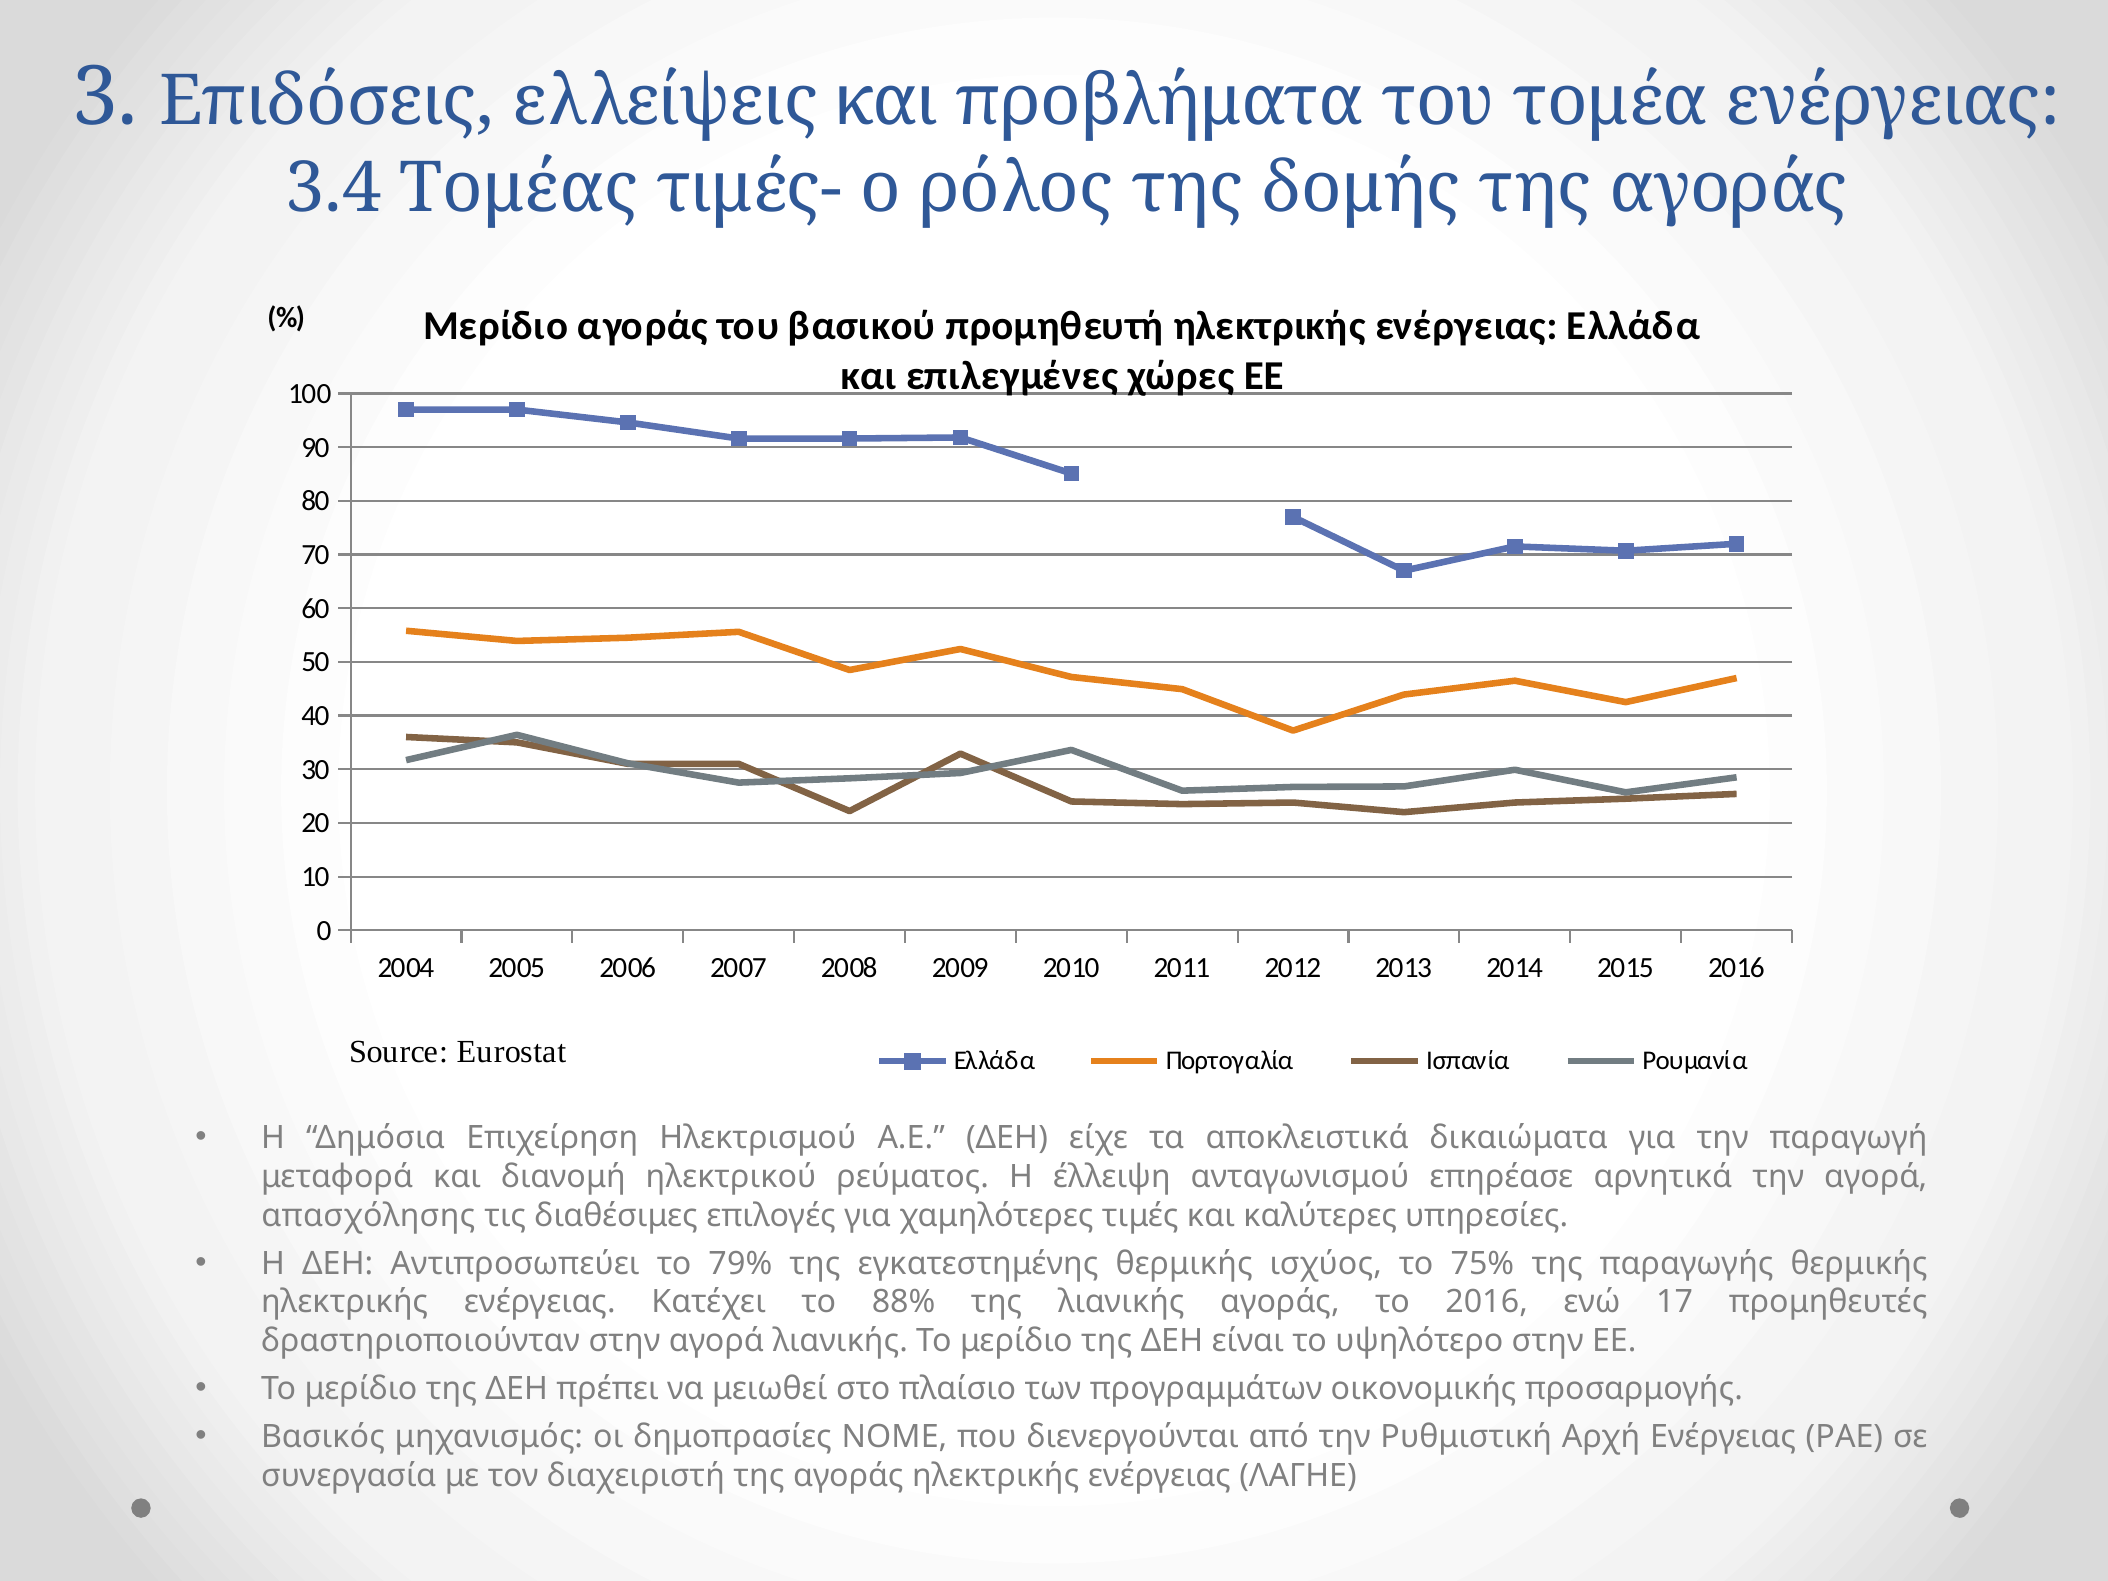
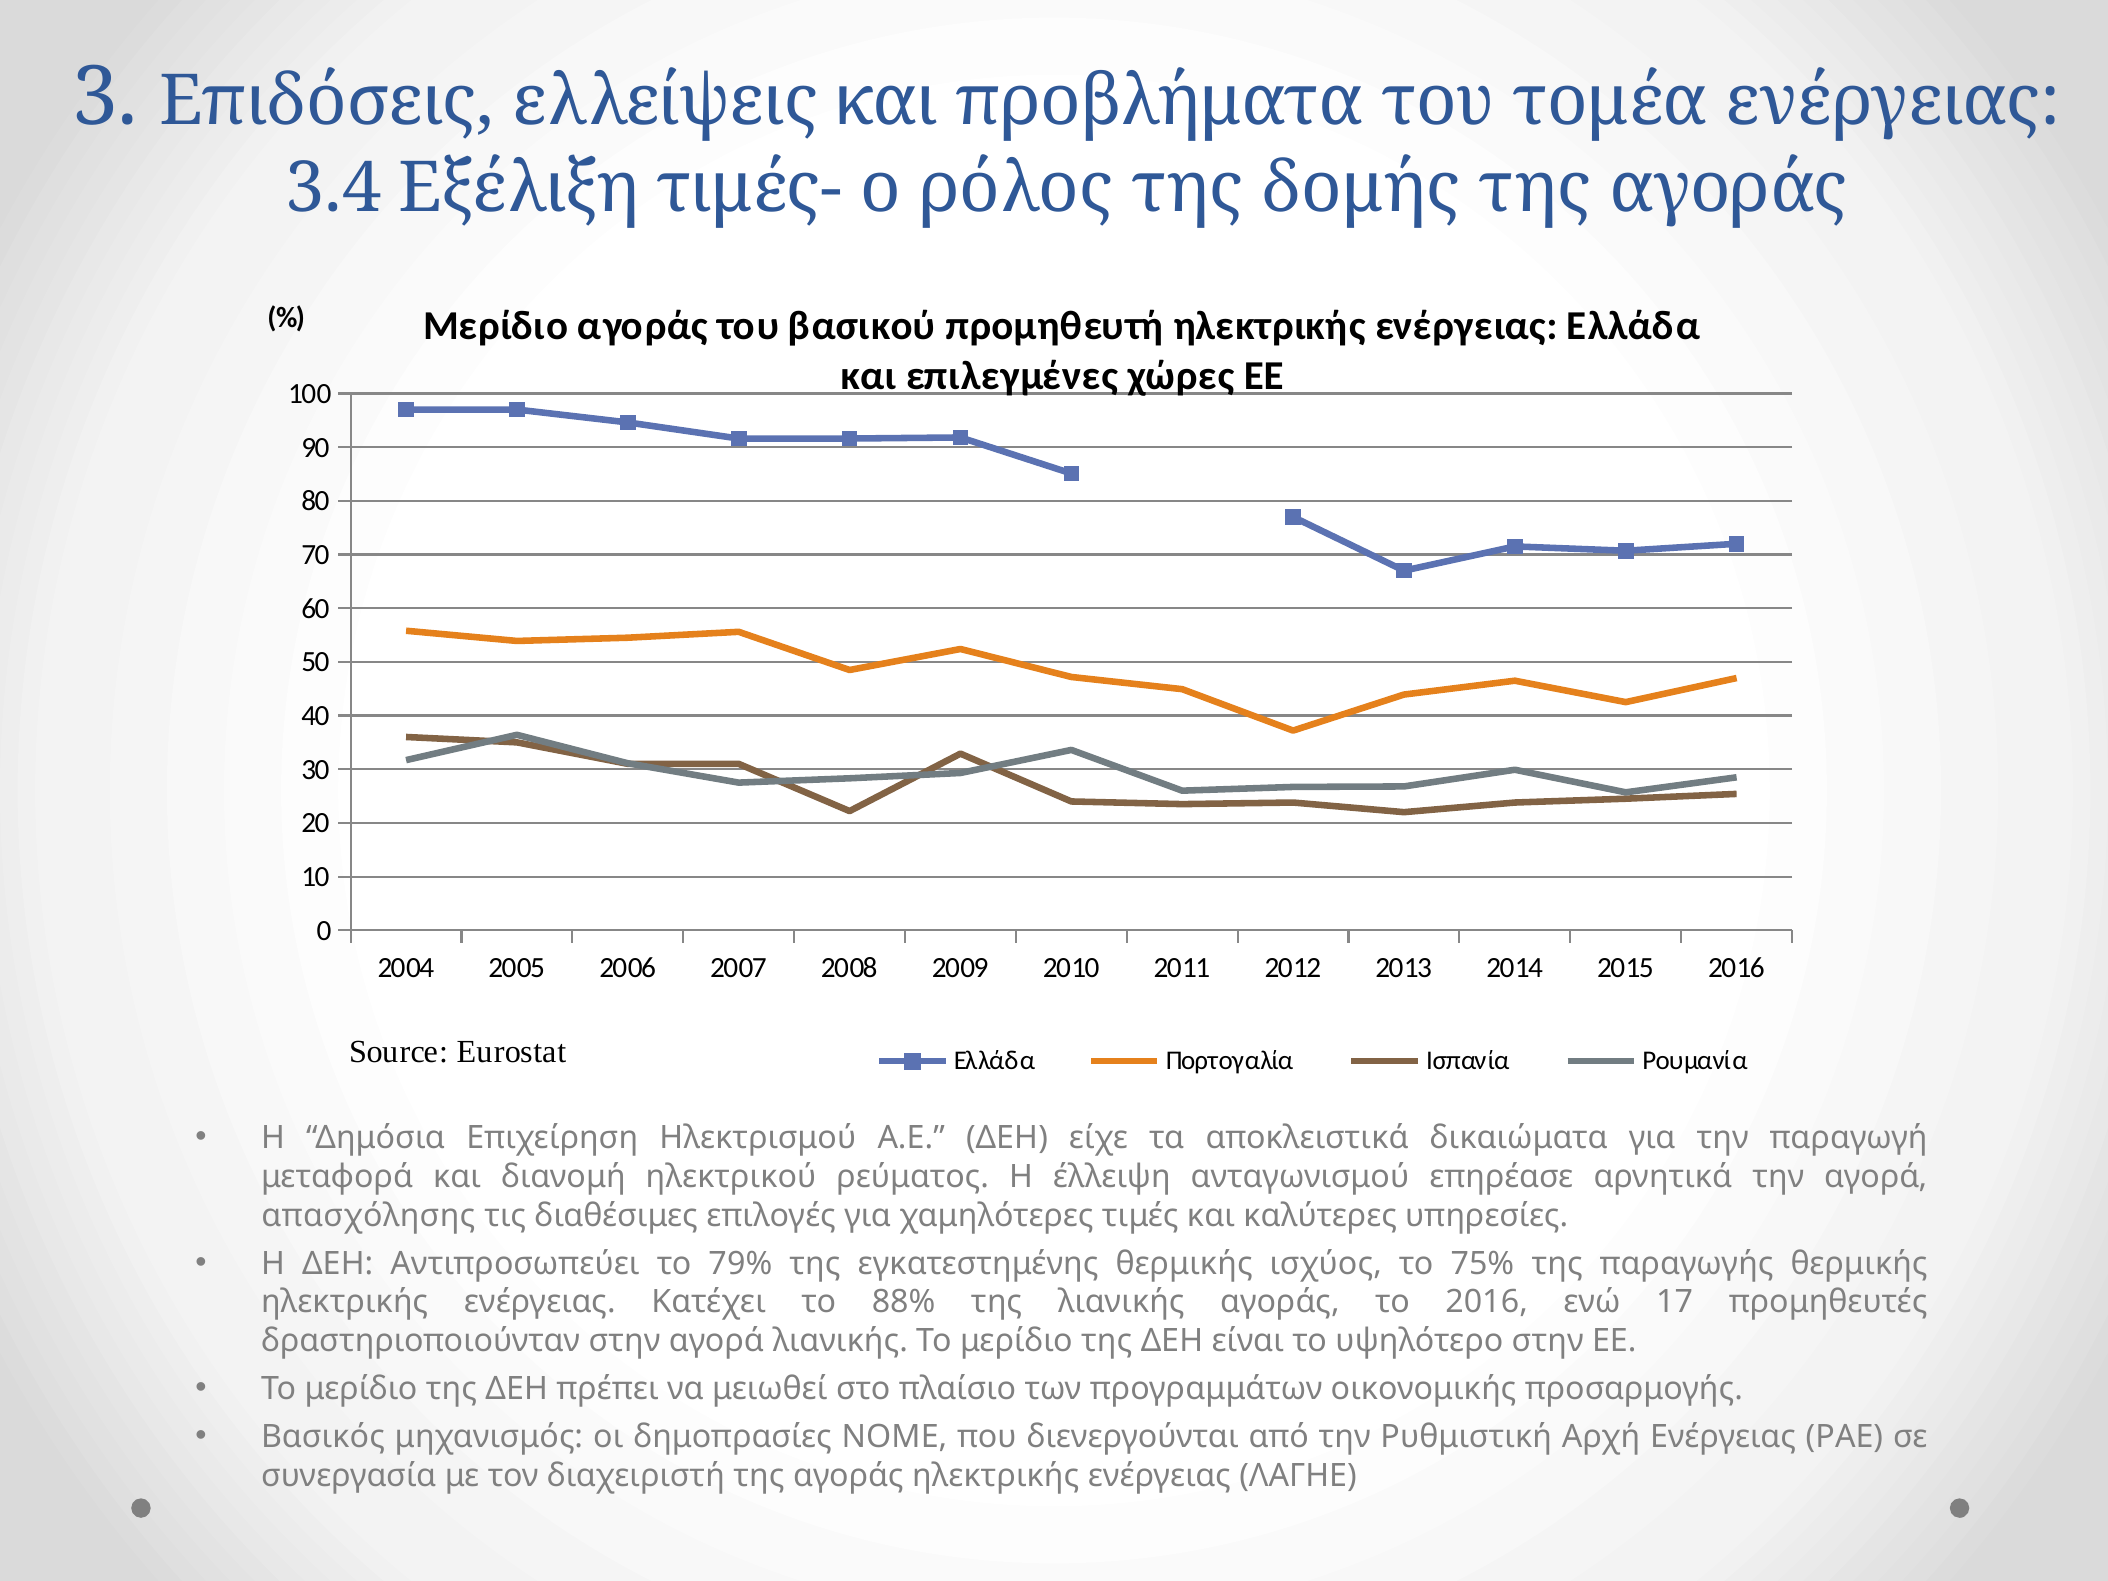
Τομέας: Τομέας -> Εξέλιξη (519, 188)
